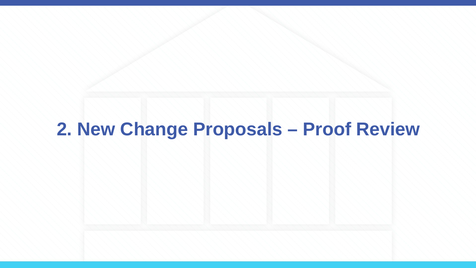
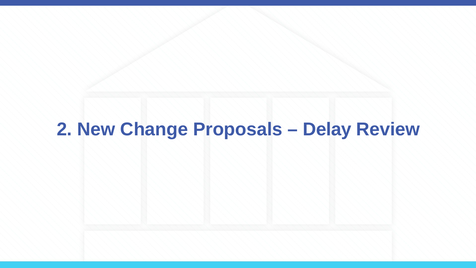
Proof: Proof -> Delay (327, 129)
